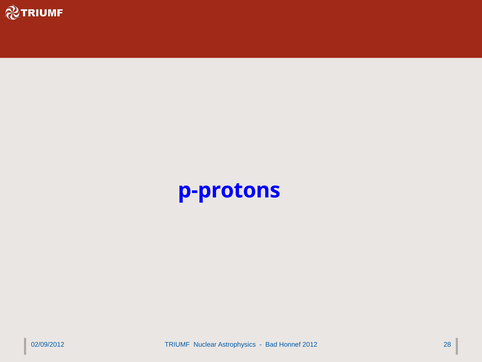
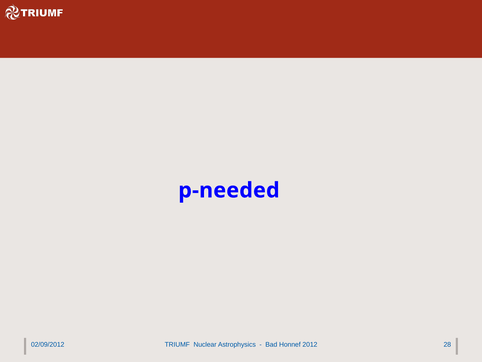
p-protons: p-protons -> p-needed (229, 190)
